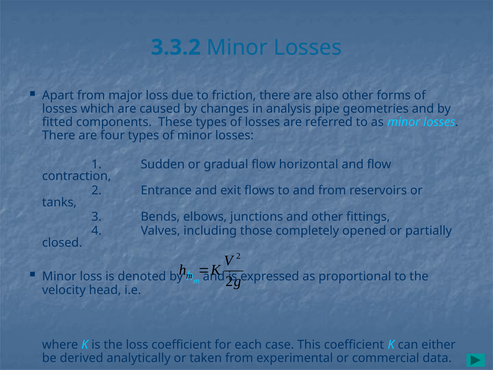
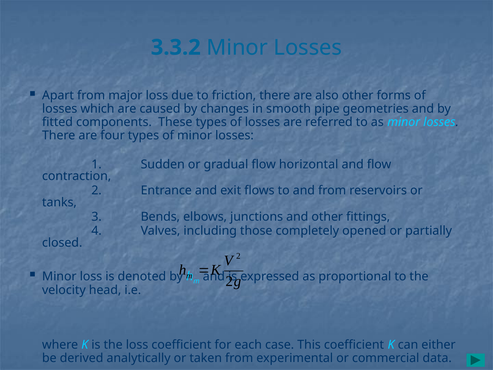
analysis: analysis -> smooth (289, 109)
